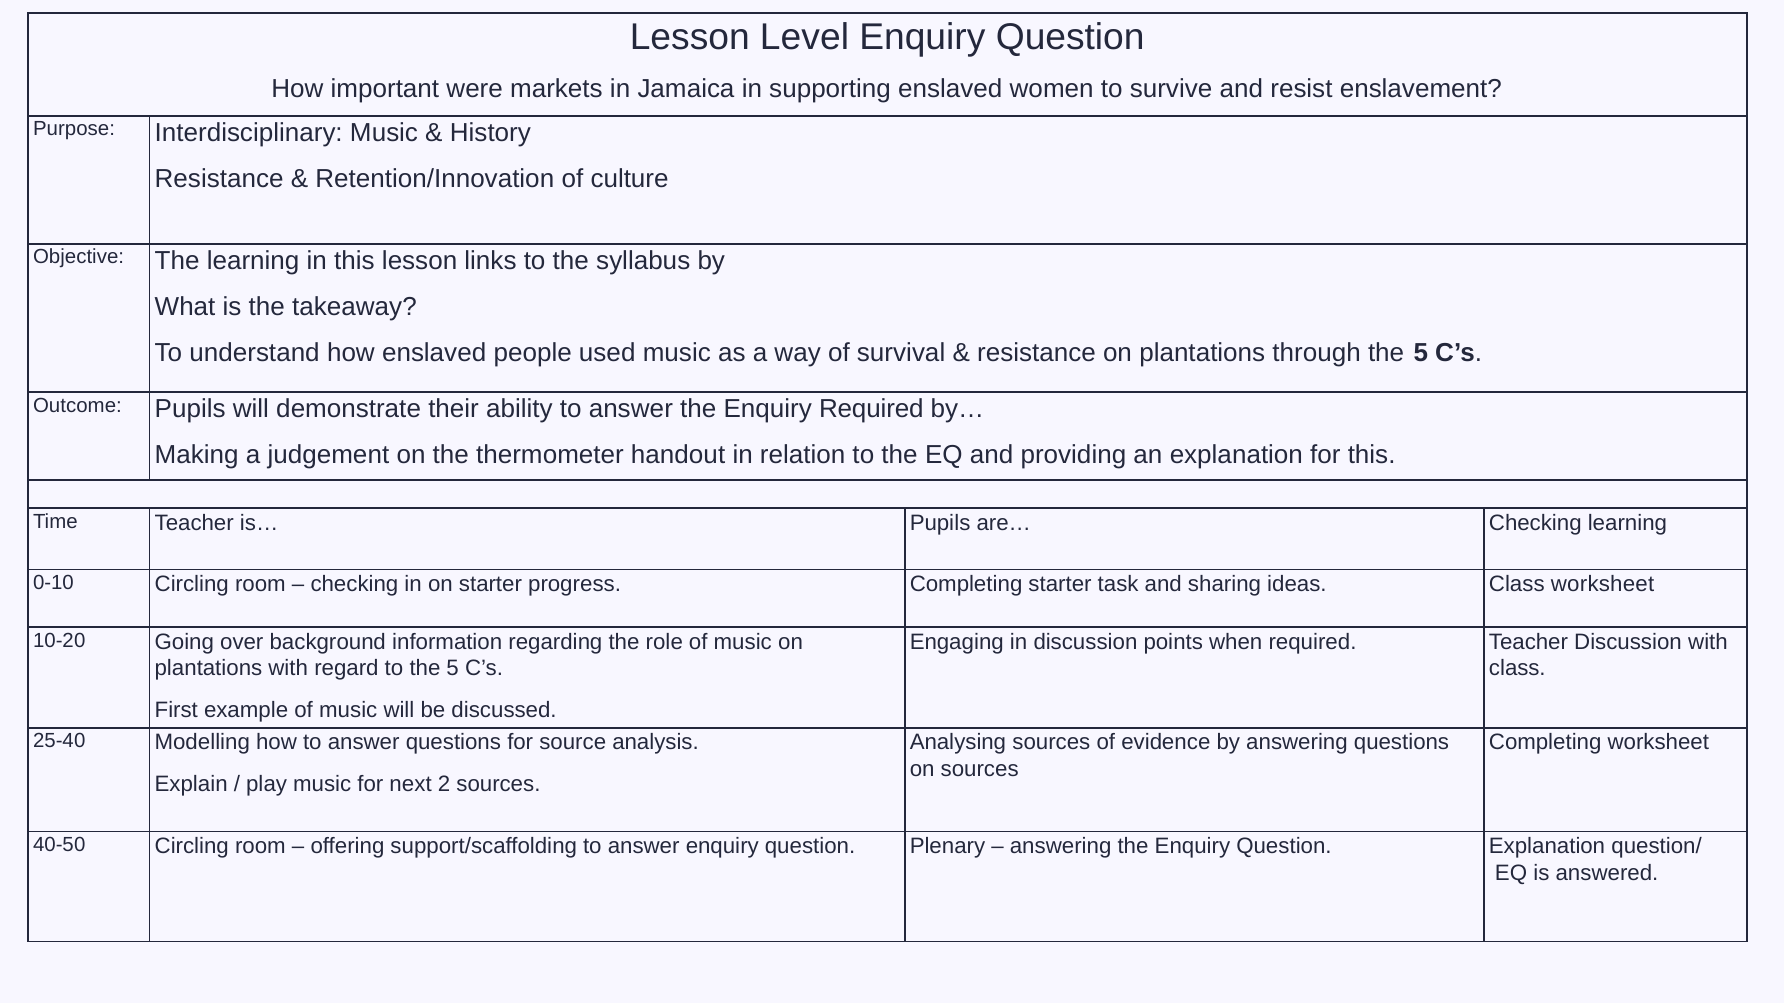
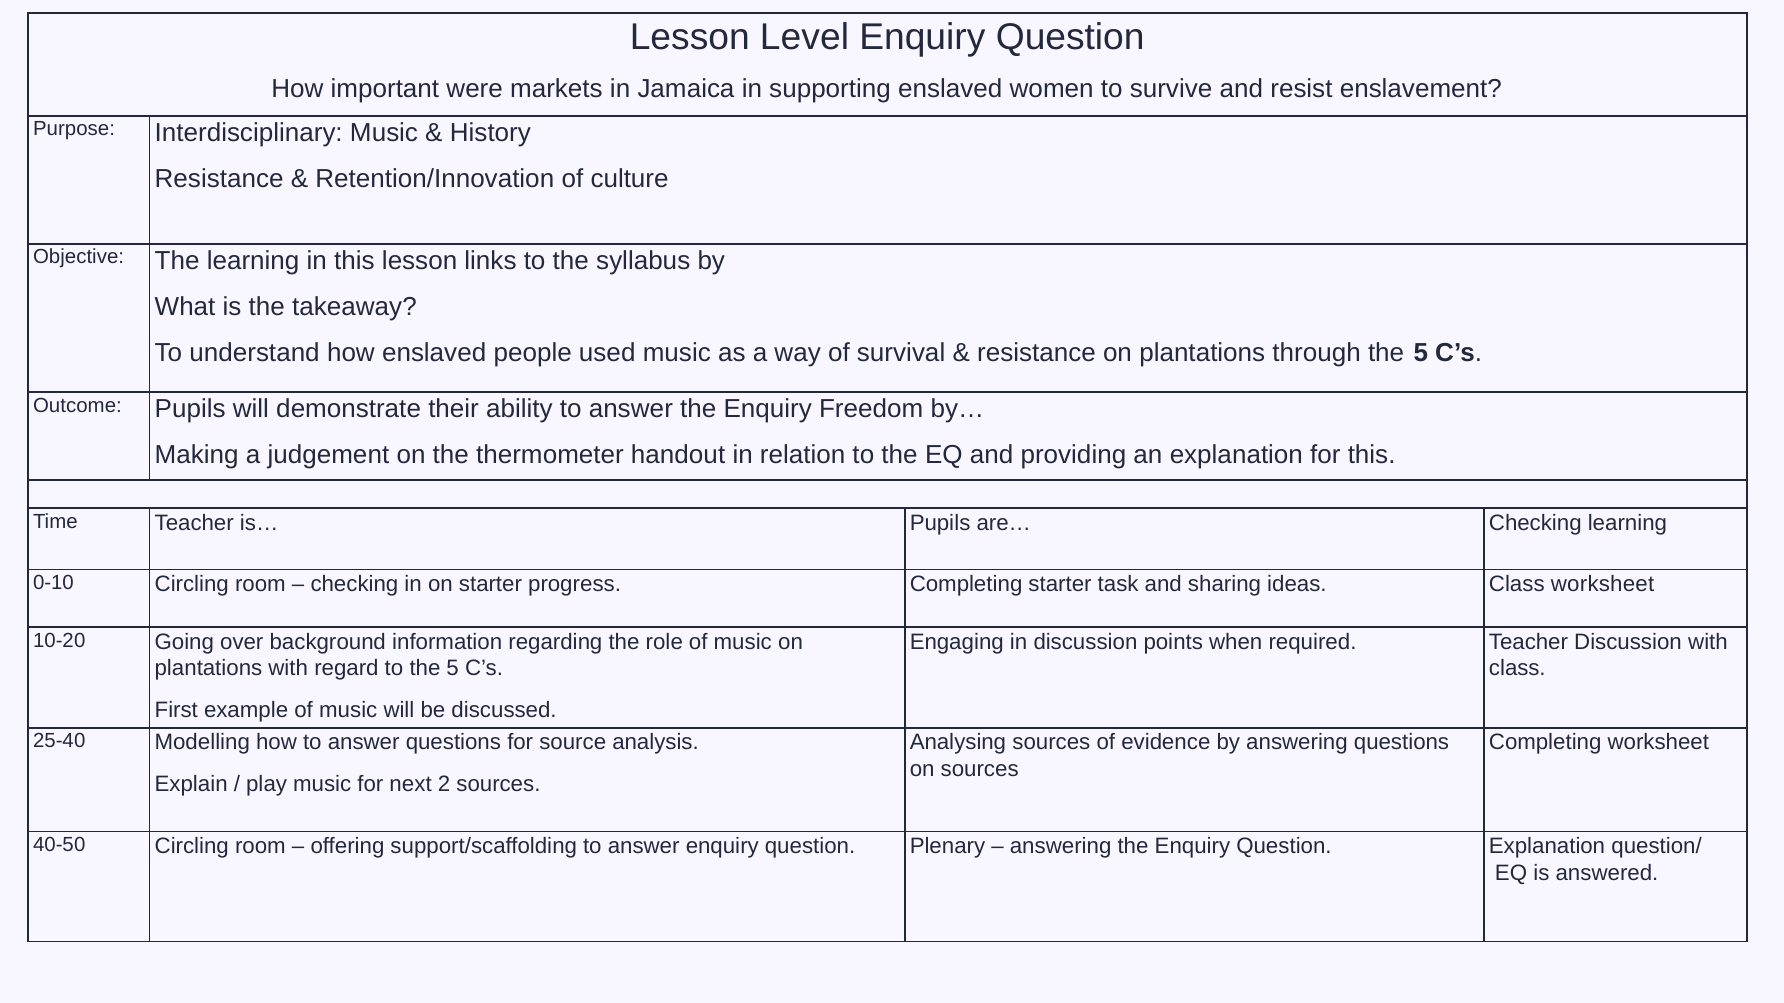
Enquiry Required: Required -> Freedom (871, 409)
